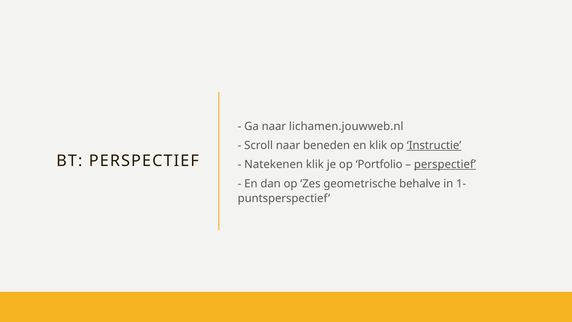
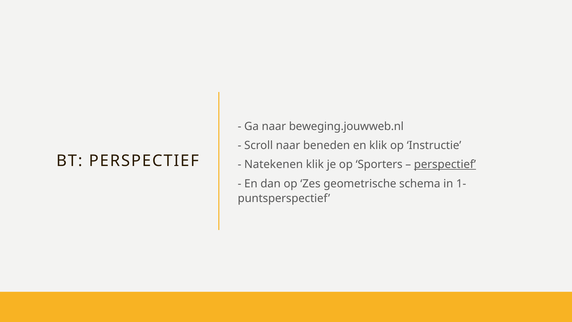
lichamen.jouwweb.nl: lichamen.jouwweb.nl -> beweging.jouwweb.nl (346, 126)
Instructie underline: present -> none (434, 145)
Portfolio: Portfolio -> Sporters (379, 164)
behalve: behalve -> schema (420, 184)
